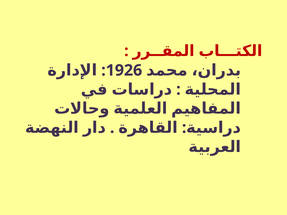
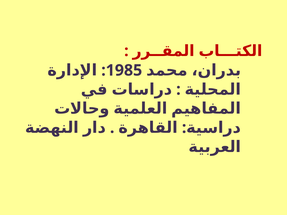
1926: 1926 -> 1985 (124, 70)
